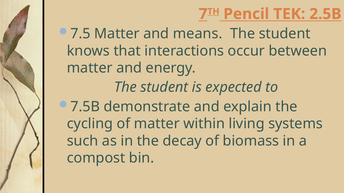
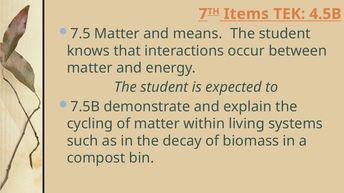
Pencil: Pencil -> Items (246, 14)
2.5B: 2.5B -> 4.5B (325, 14)
